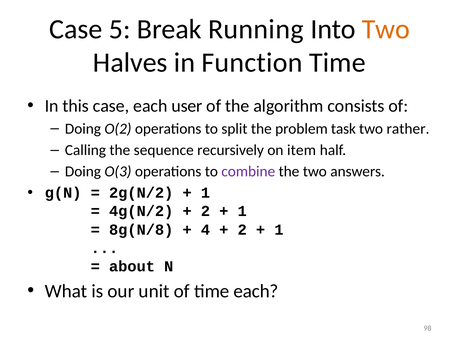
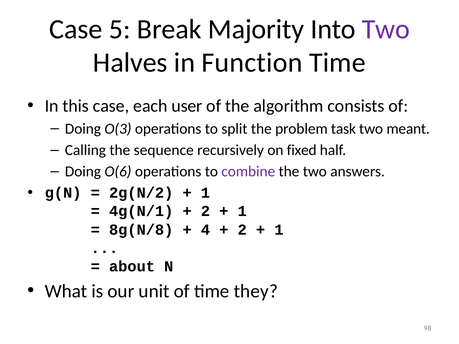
Running: Running -> Majority (256, 29)
Two colour: orange -> purple (386, 29)
O(2: O(2 -> O(3 (118, 129)
rather: rather -> meant (408, 129)
item: item -> fixed (302, 150)
O(3: O(3 -> O(6 (118, 172)
4g(N/2: 4g(N/2 -> 4g(N/1 (141, 211)
time each: each -> they (256, 291)
